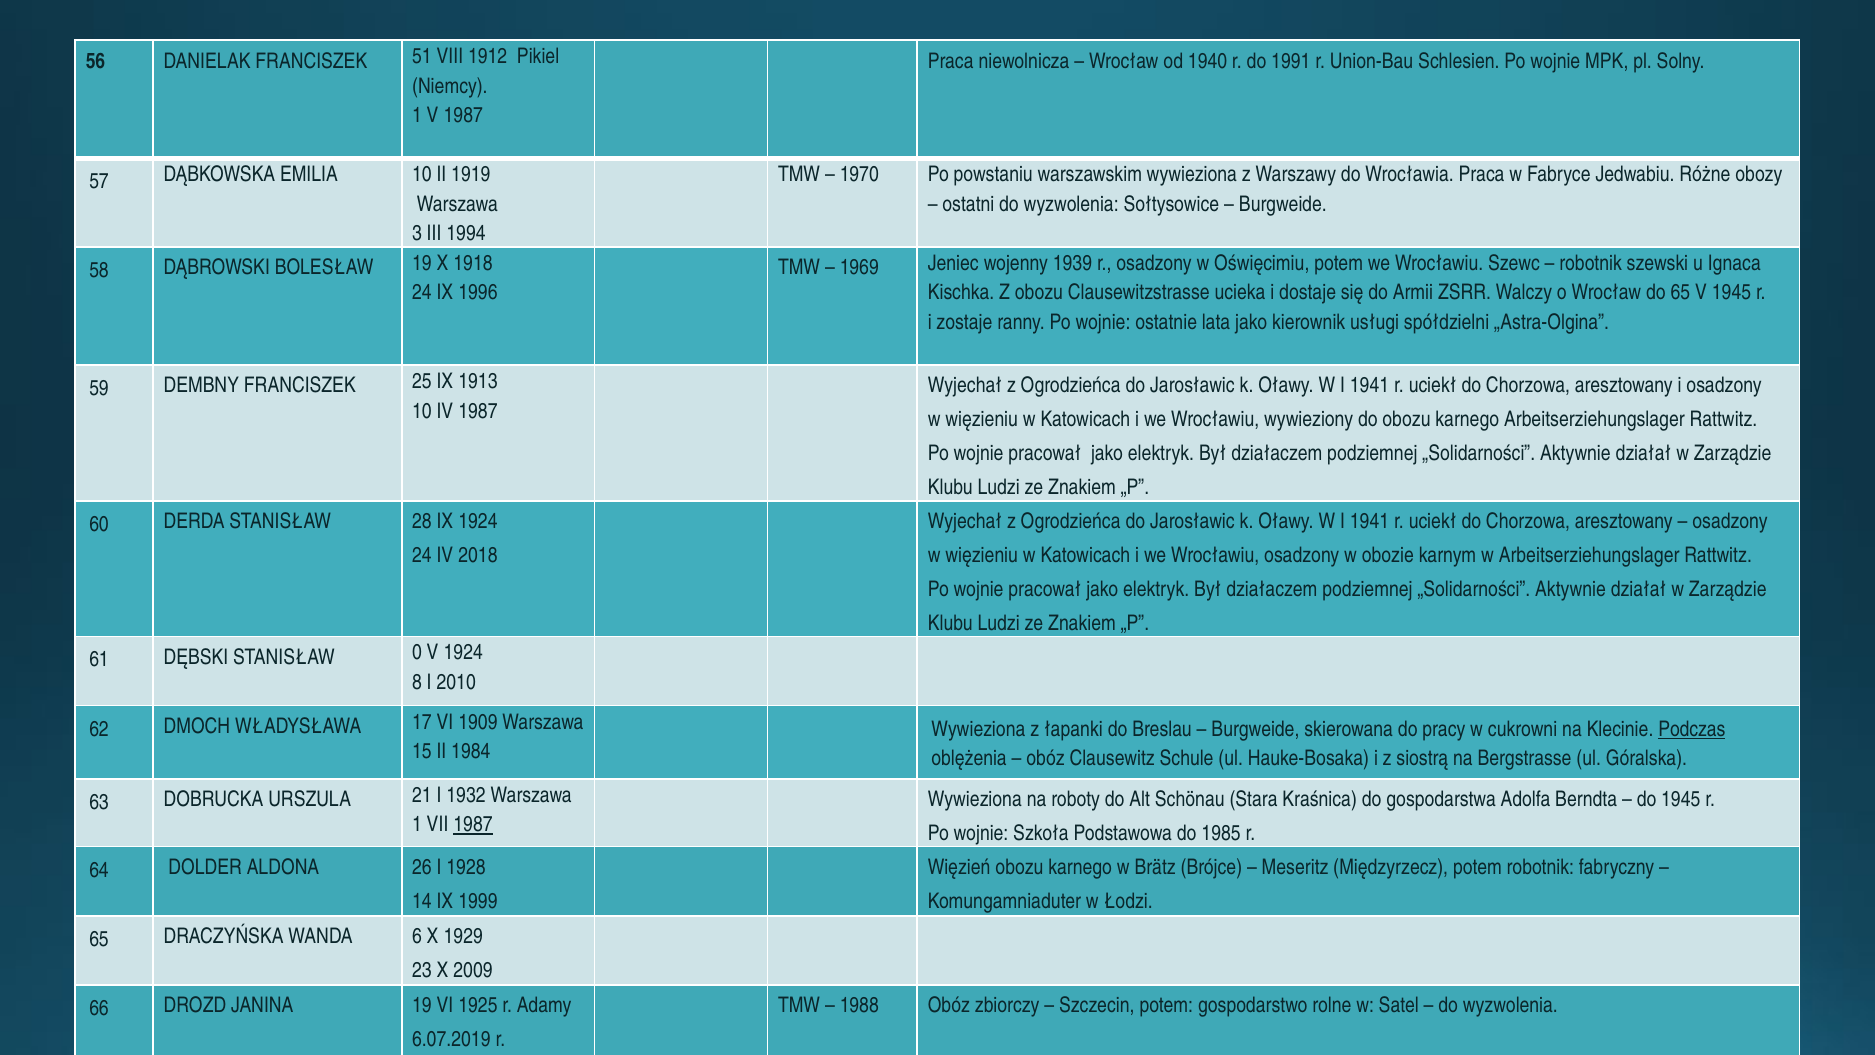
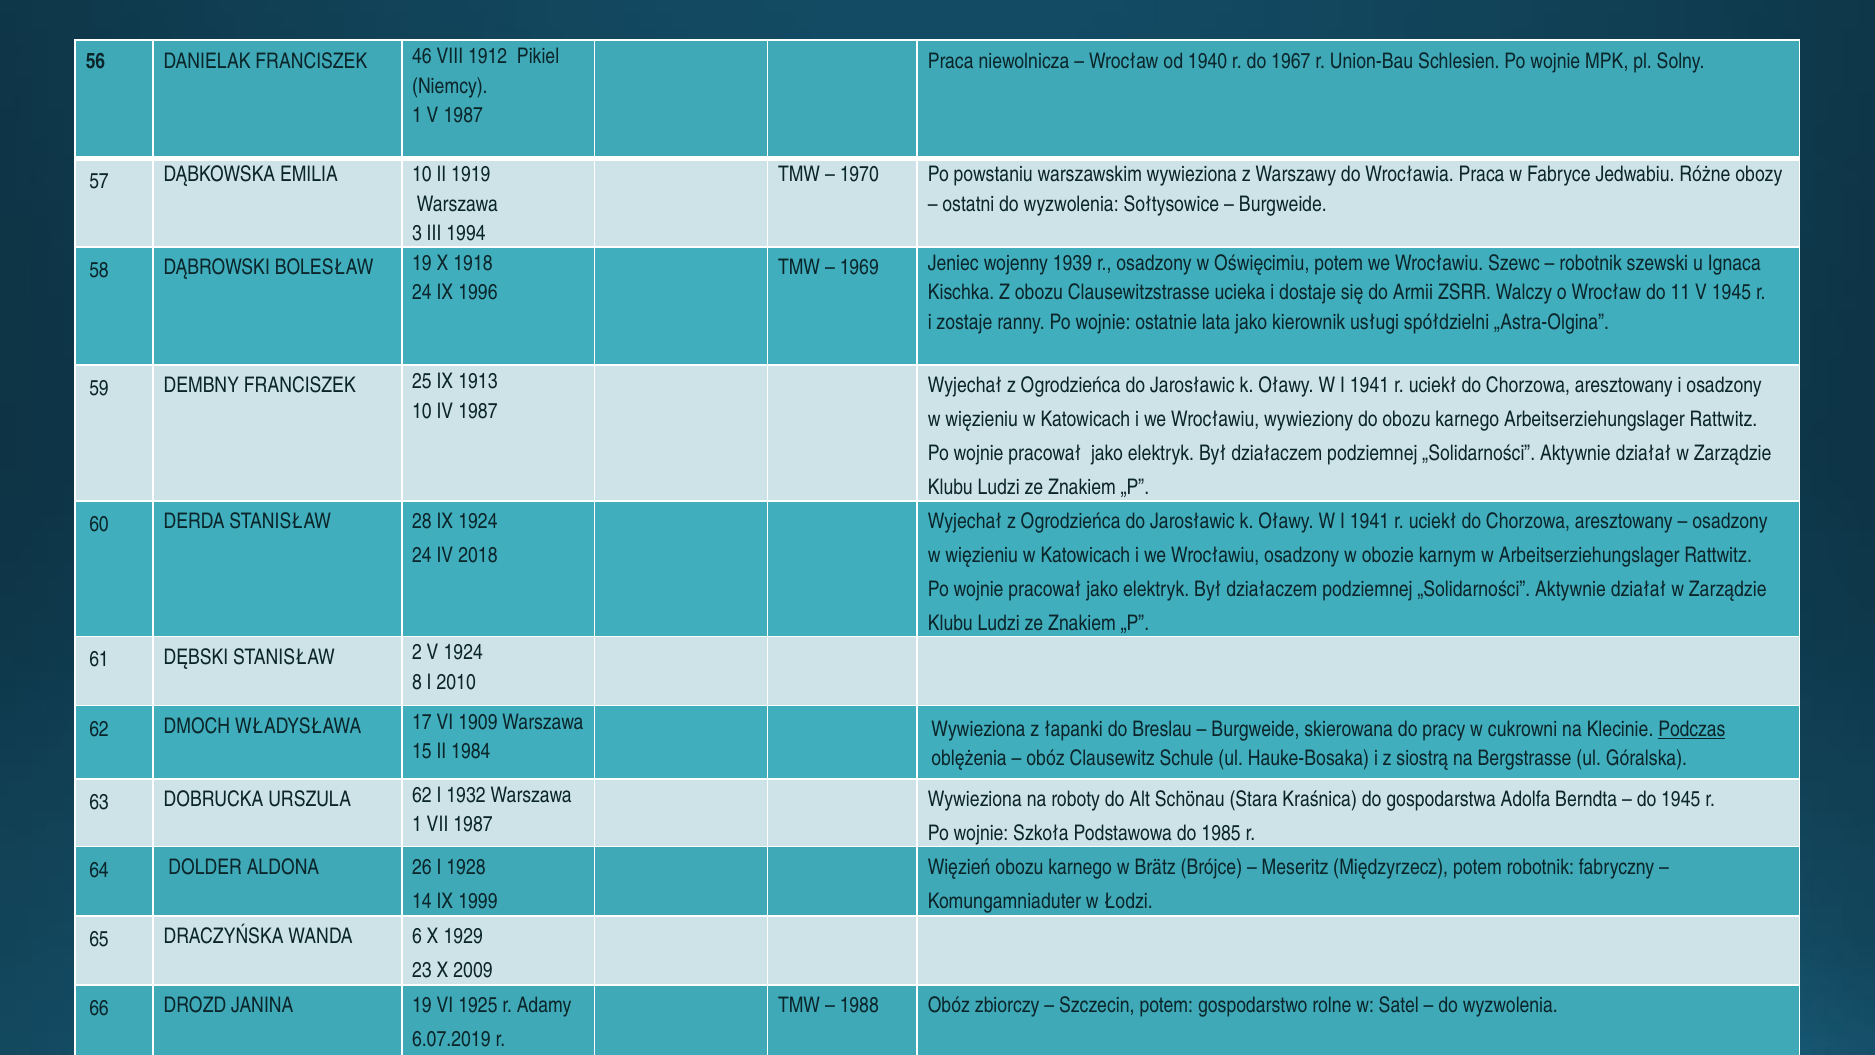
1991: 1991 -> 1967 (1291, 61)
51: 51 -> 46 (422, 57)
do 65: 65 -> 11 (1680, 293)
0: 0 -> 2 (417, 653)
URSZULA 21: 21 -> 62 (422, 795)
1987 underline: present -> none (473, 824)
